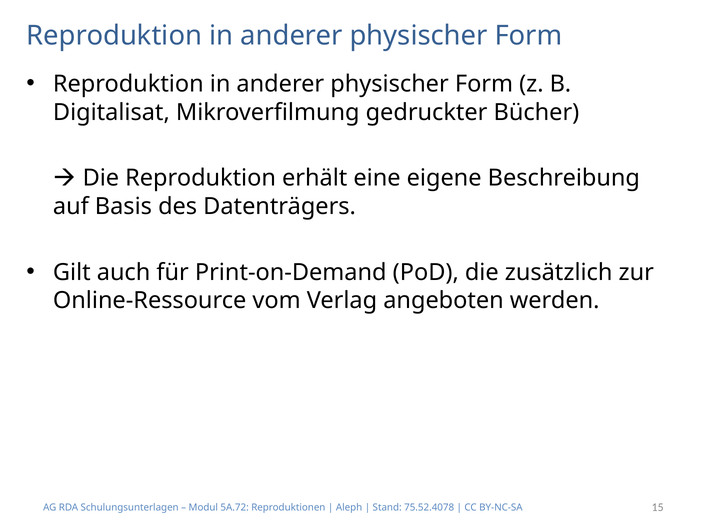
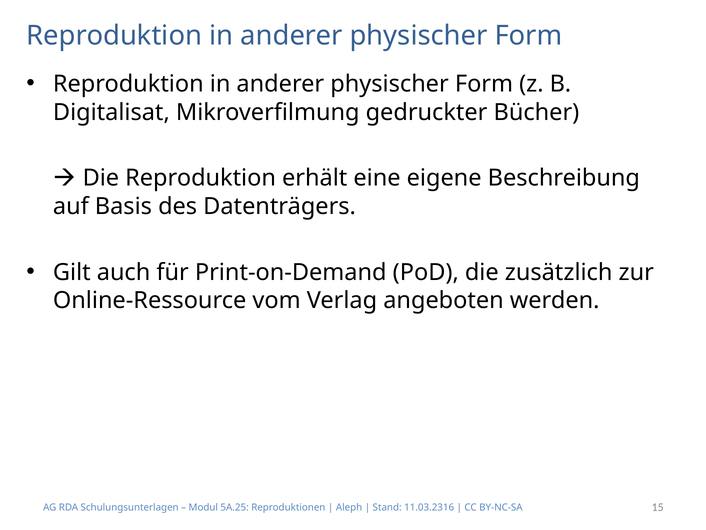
5A.72: 5A.72 -> 5A.25 (235, 507)
75.52.4078: 75.52.4078 -> 11.03.2316 (429, 507)
